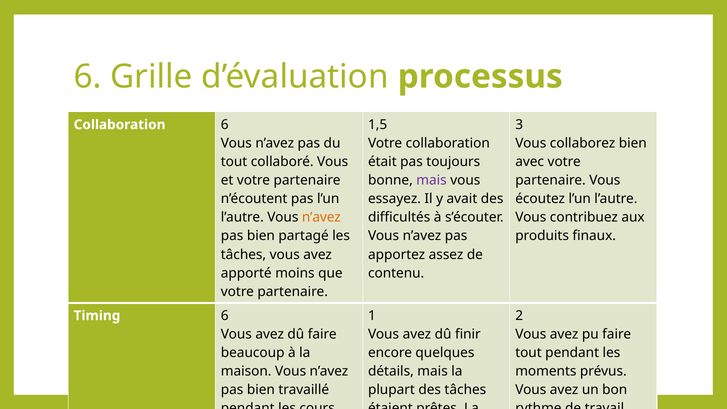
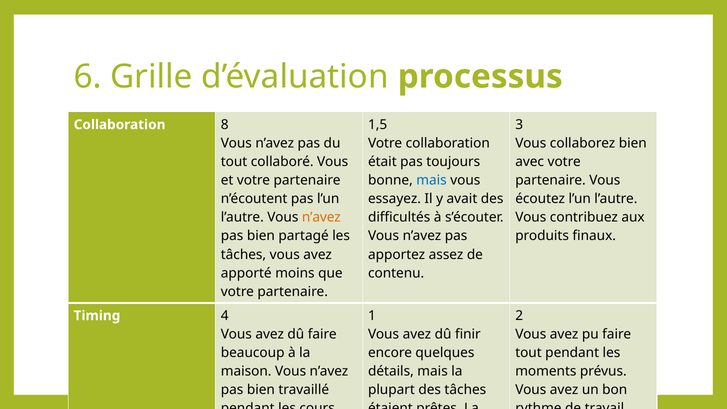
Collaboration 6: 6 -> 8 (225, 125)
mais colour: purple -> blue (432, 180)
Timing 6: 6 -> 4 (225, 316)
